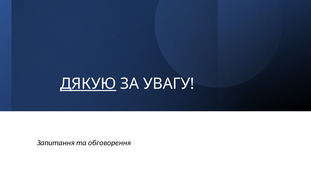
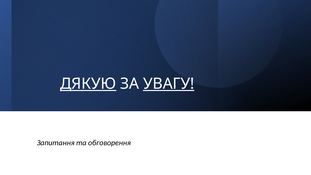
УВАГУ underline: none -> present (169, 84)
